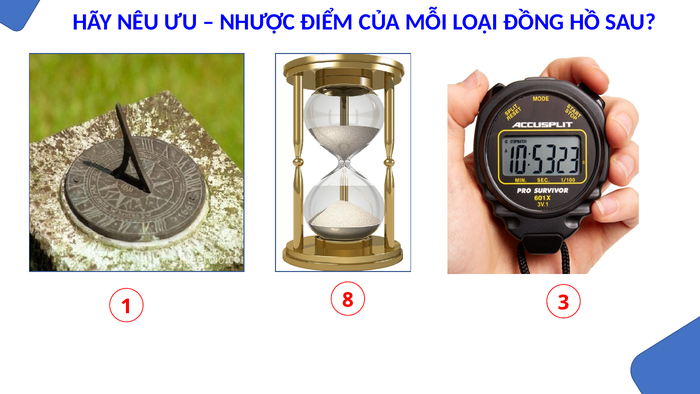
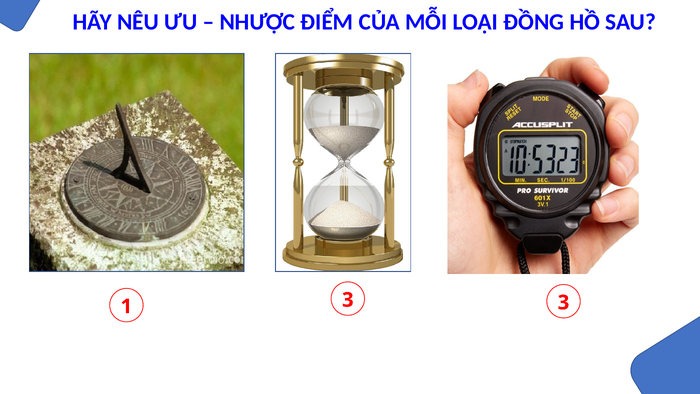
1 8: 8 -> 3 (348, 300)
